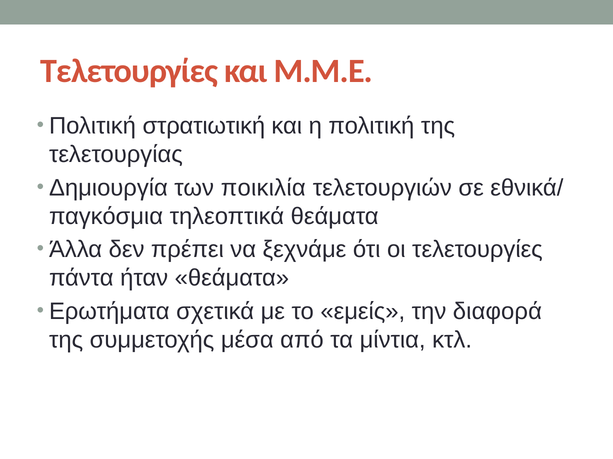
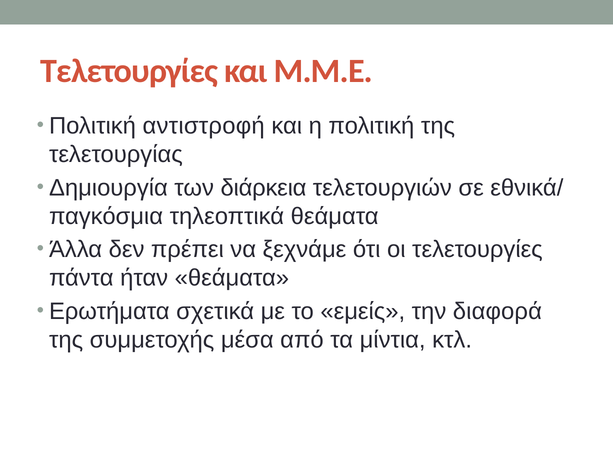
στρατιωτική: στρατιωτική -> αντιστροφή (204, 126)
ποικιλία: ποικιλία -> διάρκεια (264, 188)
